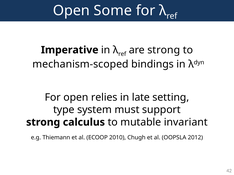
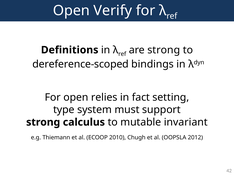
Some: Some -> Verify (113, 11)
Imperative: Imperative -> Definitions (70, 50)
mechanism-scoped: mechanism-scoped -> dereference-scoped (81, 64)
late: late -> fact (141, 98)
